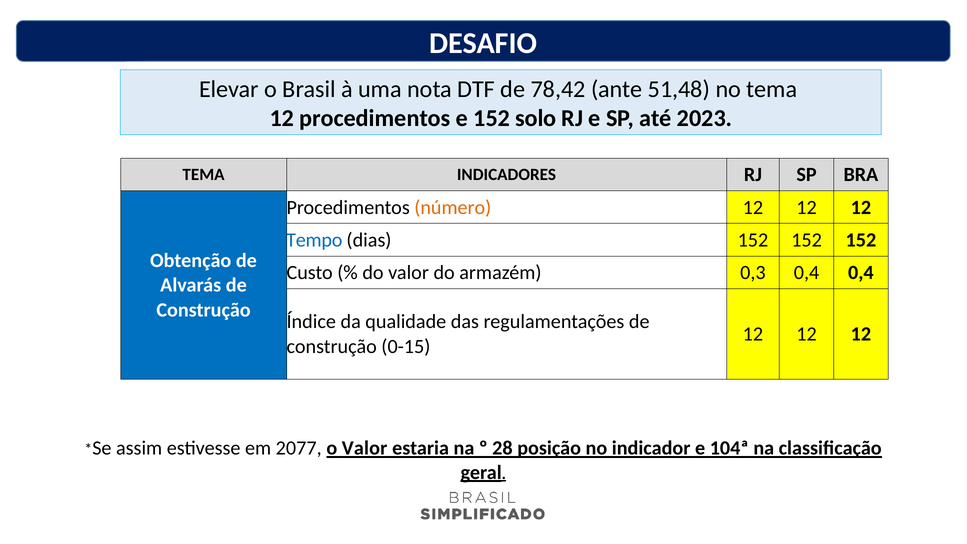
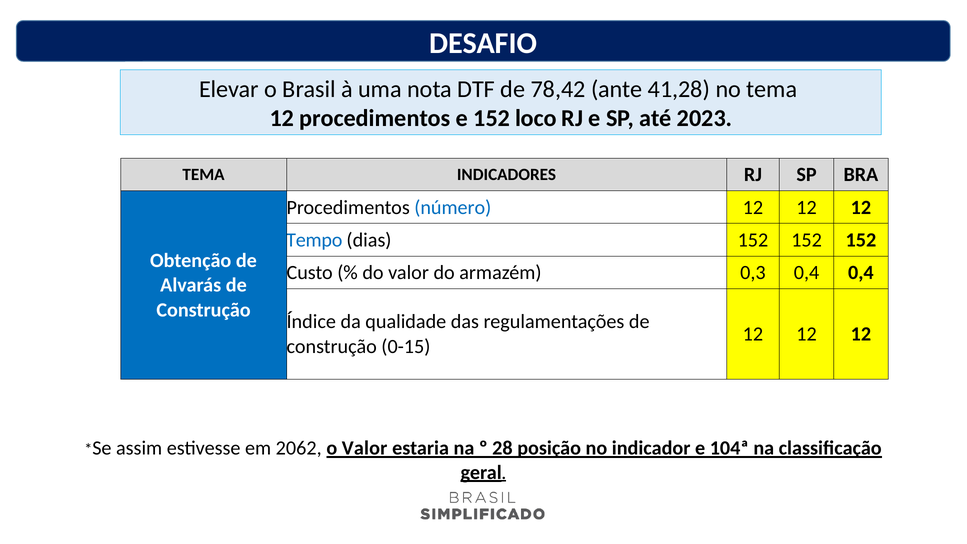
51,48: 51,48 -> 41,28 (679, 89)
solo: solo -> loco (536, 118)
número colour: orange -> blue (453, 207)
2077: 2077 -> 2062 (299, 448)
